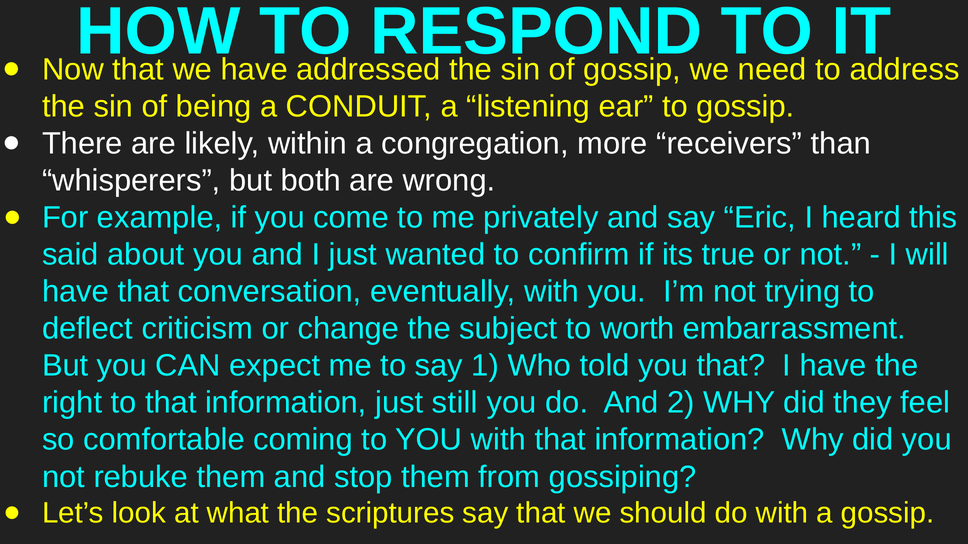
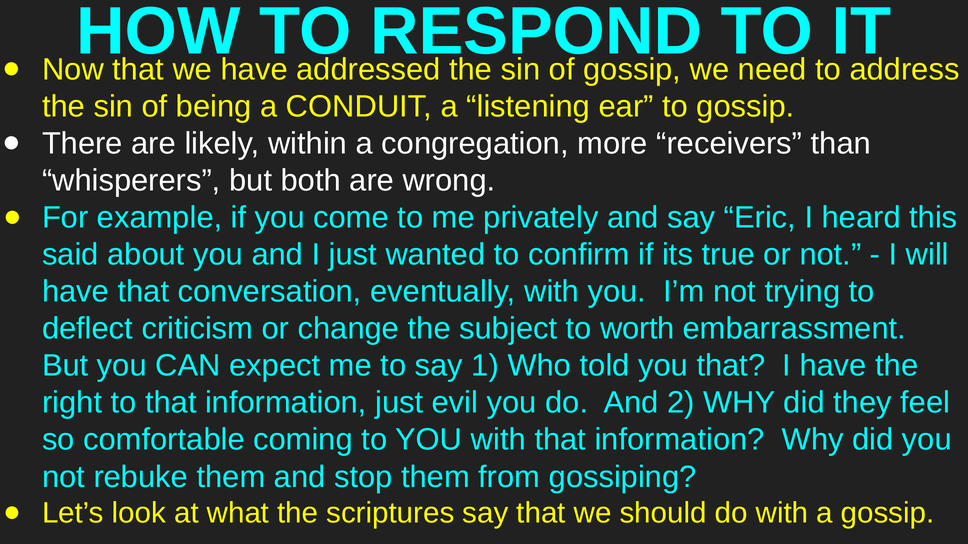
still: still -> evil (455, 403)
